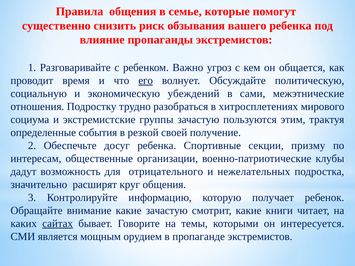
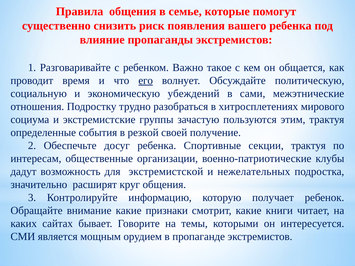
обзывания: обзывания -> появления (196, 26)
угроз: угроз -> такое (219, 68)
секции призму: призму -> трактуя (308, 146)
отрицательного: отрицательного -> экстремистской (166, 172)
какие зачастую: зачастую -> признаки (167, 211)
сайтах underline: present -> none (58, 224)
